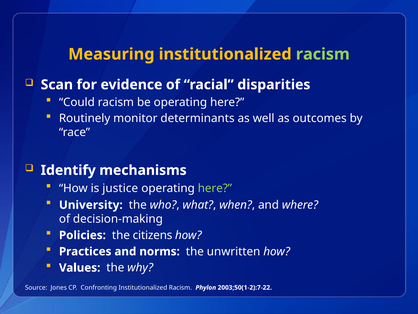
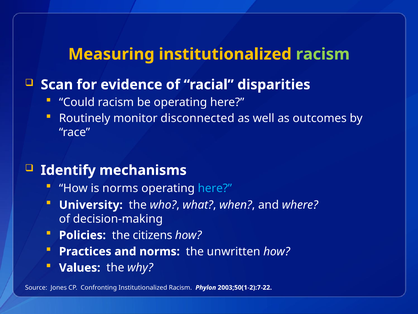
determinants: determinants -> disconnected (197, 118)
is justice: justice -> norms (120, 188)
here colour: light green -> light blue (215, 188)
